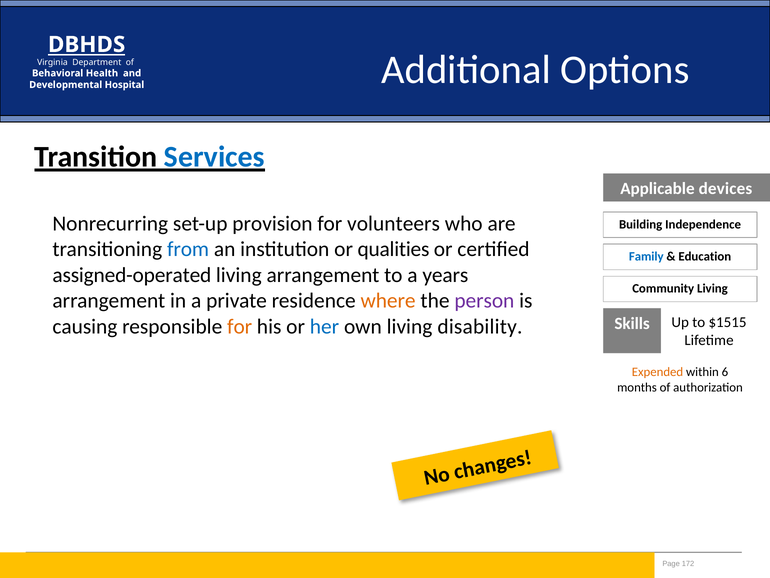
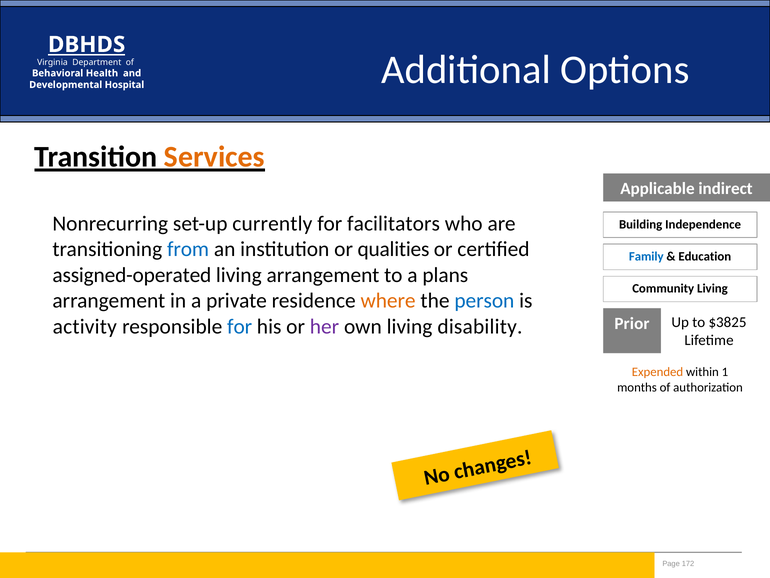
Services colour: blue -> orange (214, 157)
devices: devices -> indirect (726, 188)
provision: provision -> currently (272, 223)
volunteers: volunteers -> facilitators (394, 223)
years: years -> plans (445, 275)
person colour: purple -> blue (484, 300)
Skills: Skills -> Prior (632, 323)
$1515: $1515 -> $3825 (728, 322)
causing: causing -> activity (85, 326)
for colour: orange -> blue (240, 326)
her colour: blue -> purple (324, 326)
6: 6 -> 1 (725, 372)
